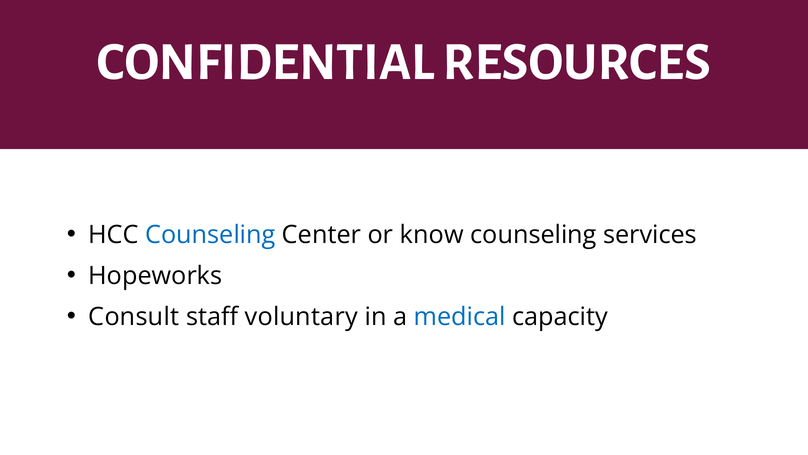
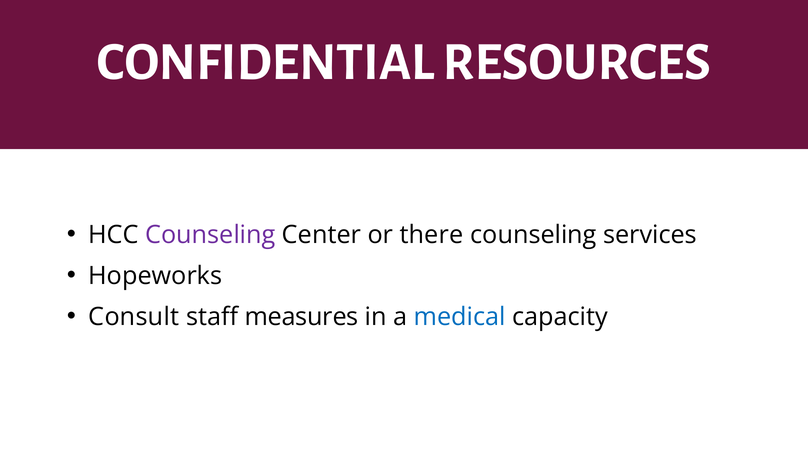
Counseling colour: blue -> purple (210, 235)
know: know -> there (432, 235)
voluntary: voluntary -> measures (302, 316)
